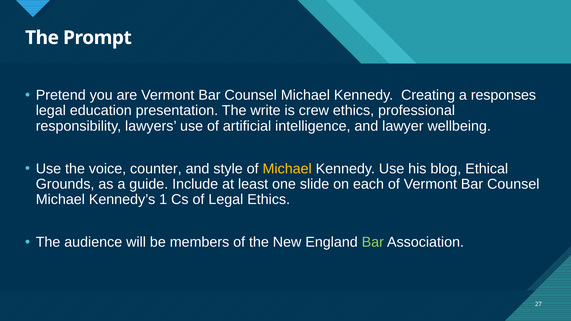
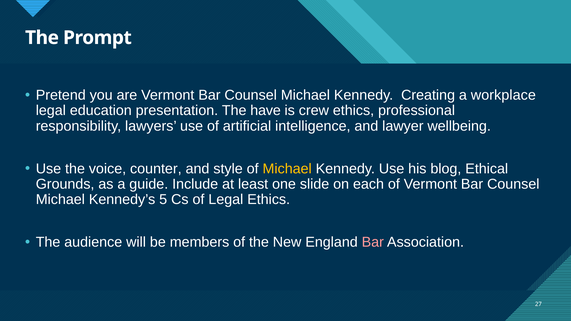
responses: responses -> workplace (503, 95)
write: write -> have (266, 111)
1: 1 -> 5 (163, 200)
Bar colour: light green -> pink (373, 242)
